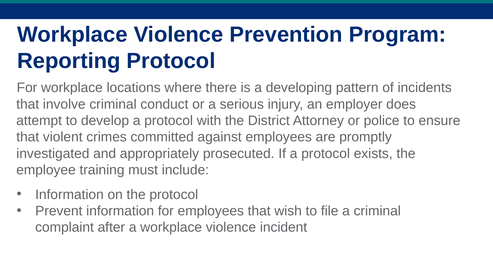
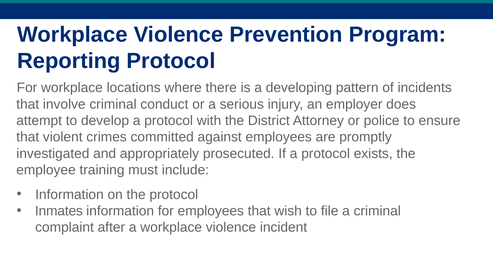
Prevent: Prevent -> Inmates (59, 211)
